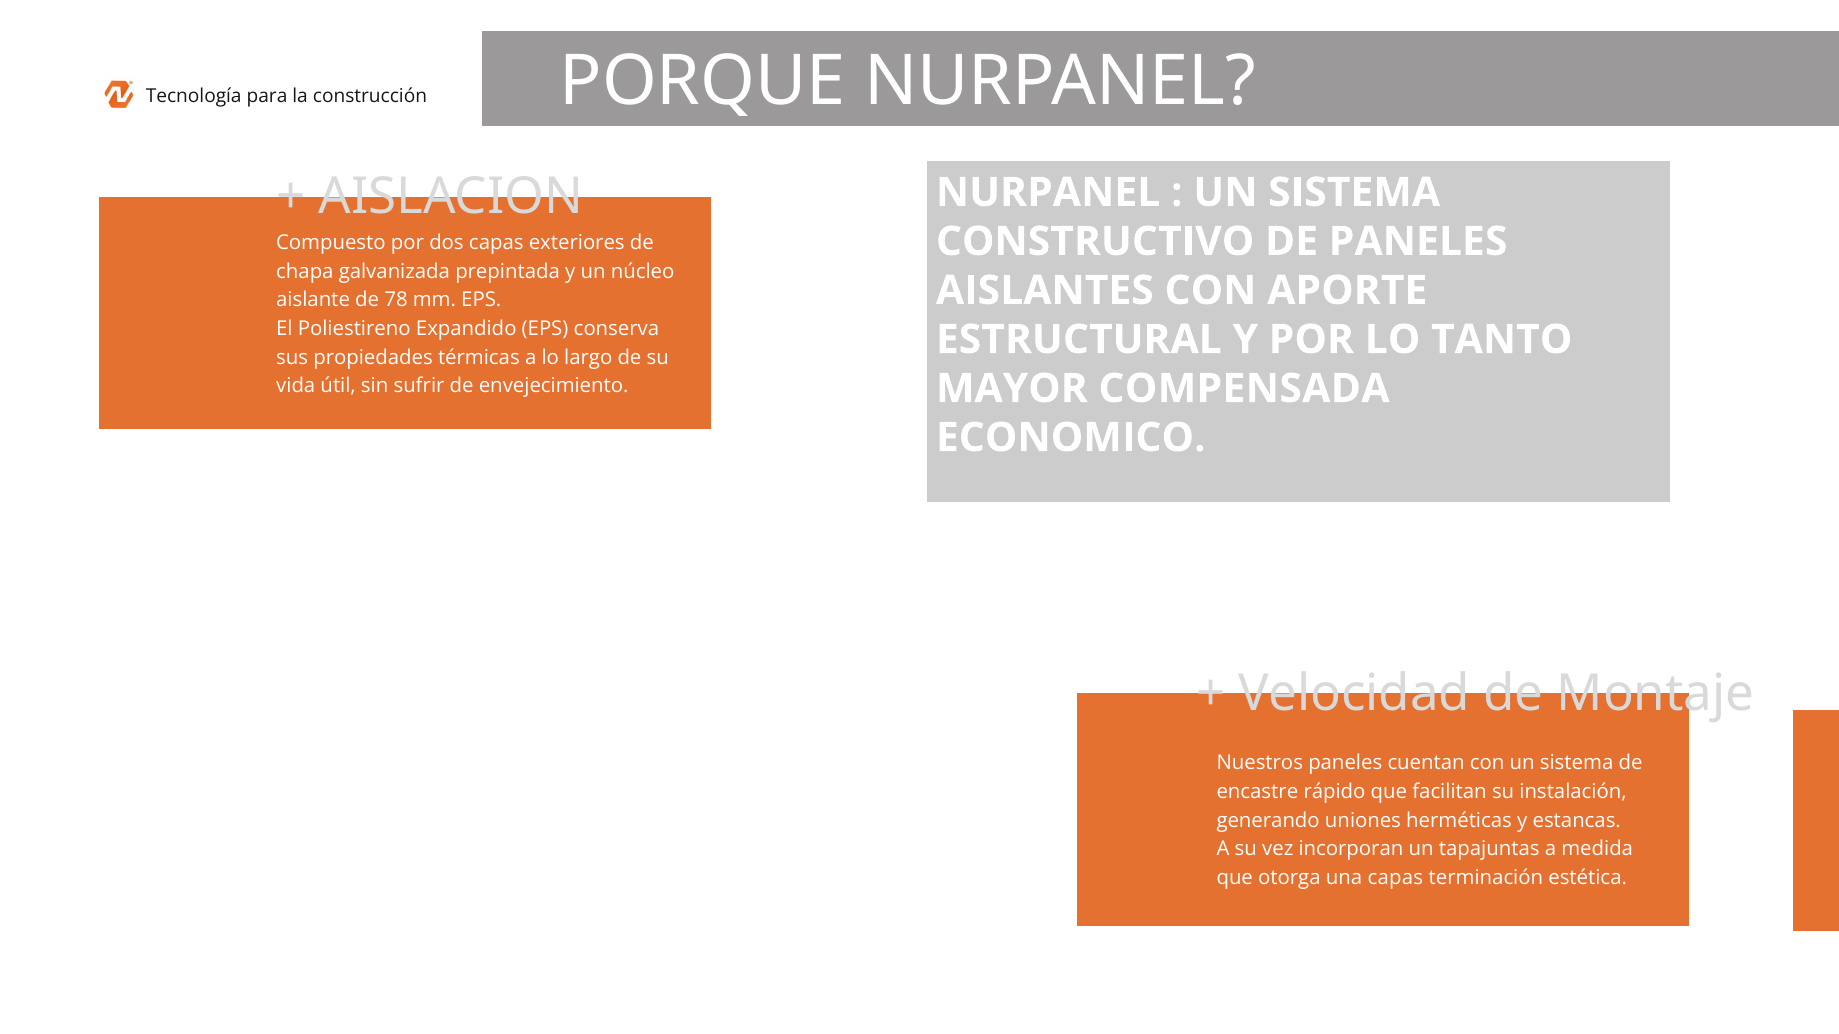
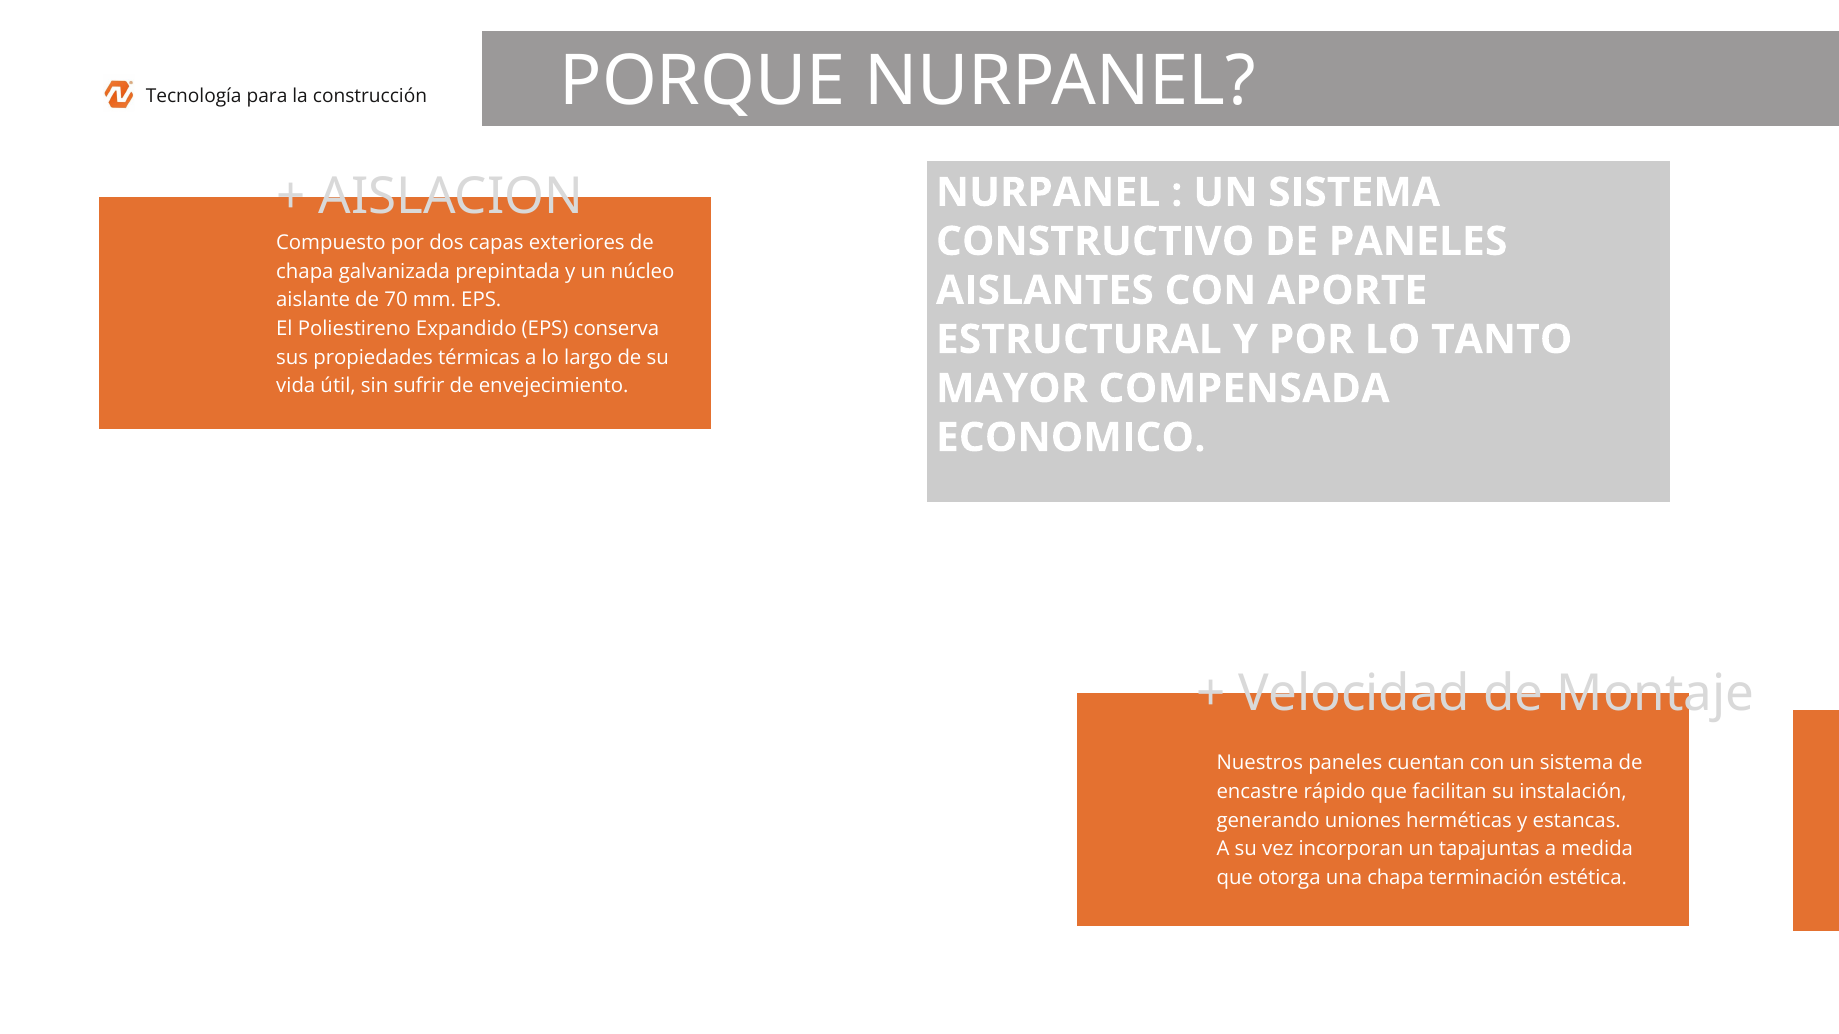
78: 78 -> 70 (396, 300)
una capas: capas -> chapa (1396, 878)
